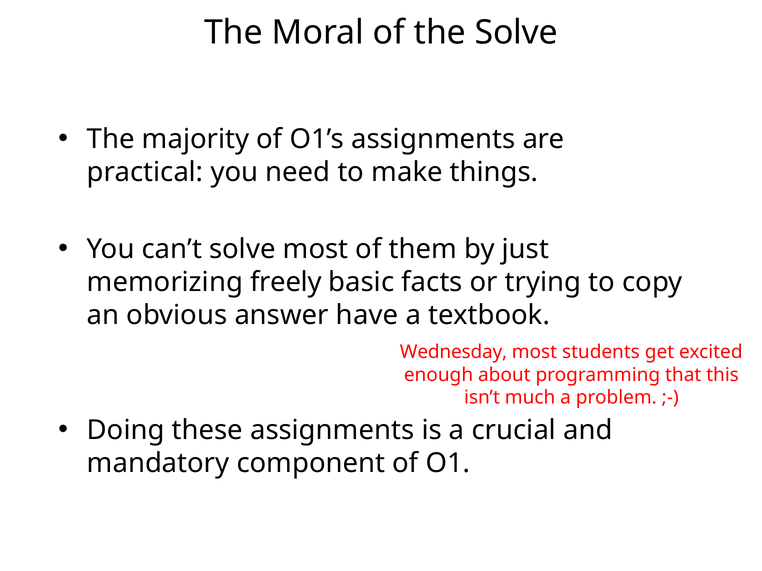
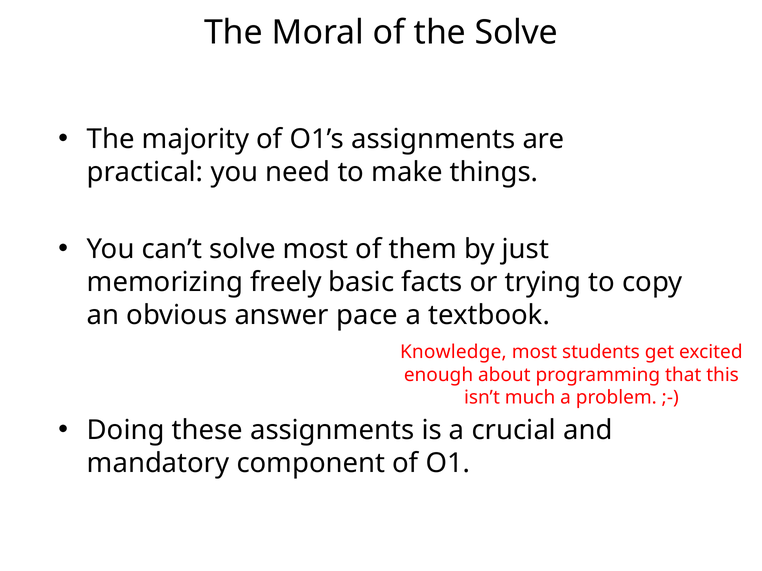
have: have -> pace (367, 315)
Wednesday: Wednesday -> Knowledge (453, 352)
